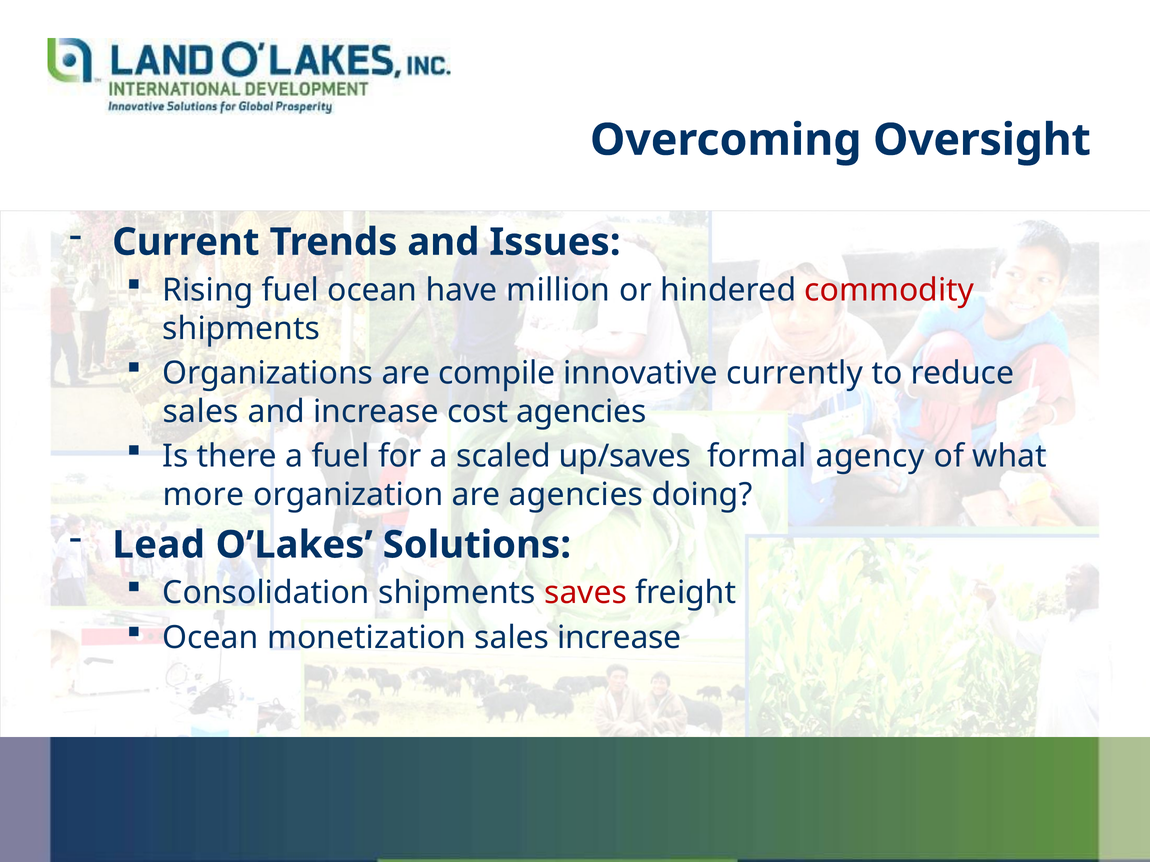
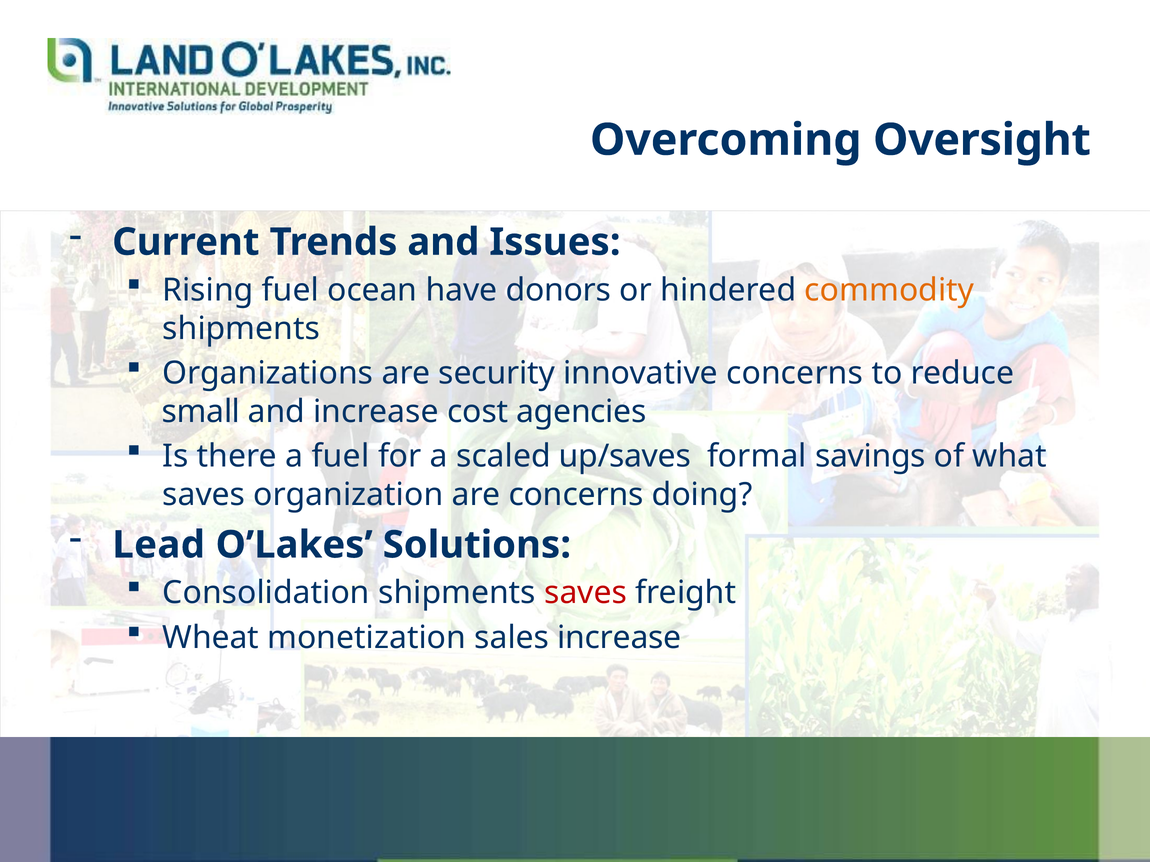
million: million -> donors (559, 290)
commodity colour: red -> orange (889, 290)
compile: compile -> security (497, 373)
innovative currently: currently -> concerns (795, 373)
sales: sales -> small (201, 412)
agency: agency -> savings (870, 457)
more: more -> saves (204, 495)
are agencies: agencies -> concerns (576, 495)
Ocean: Ocean -> Wheat (211, 638)
